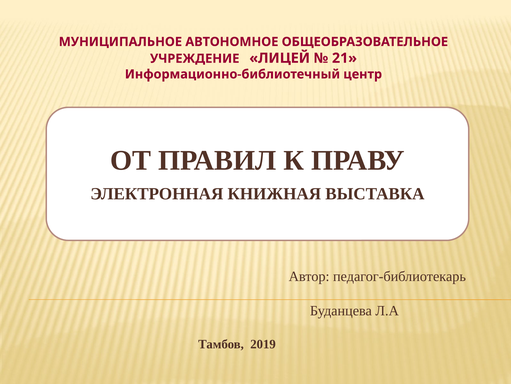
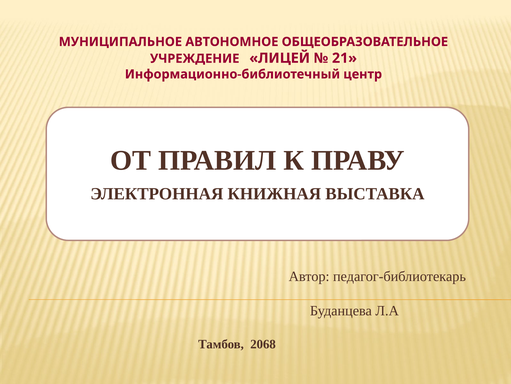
2019: 2019 -> 2068 (263, 344)
